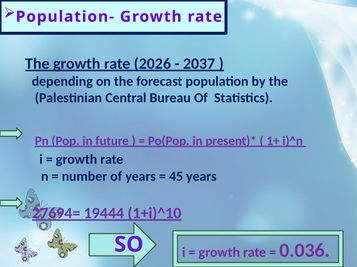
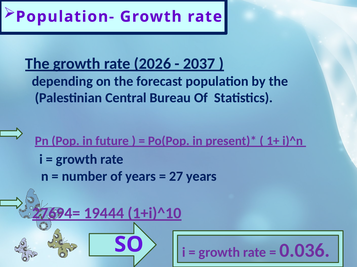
45: 45 -> 27 (176, 177)
